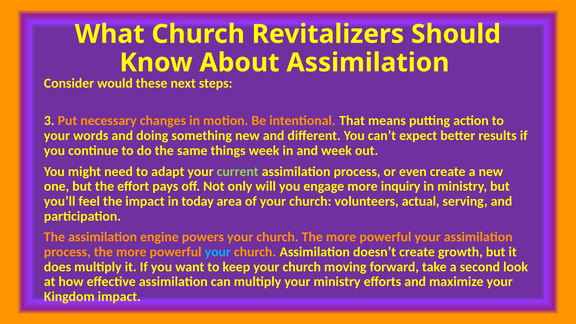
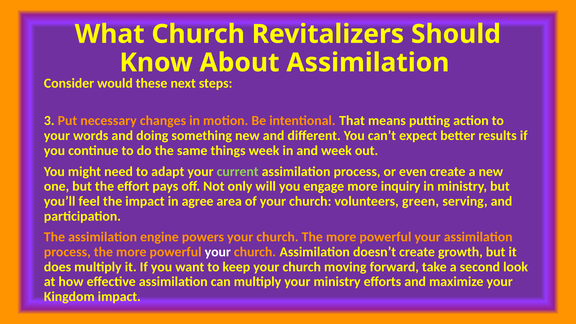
today: today -> agree (198, 201)
actual: actual -> green (421, 201)
your colour: light blue -> white (218, 252)
